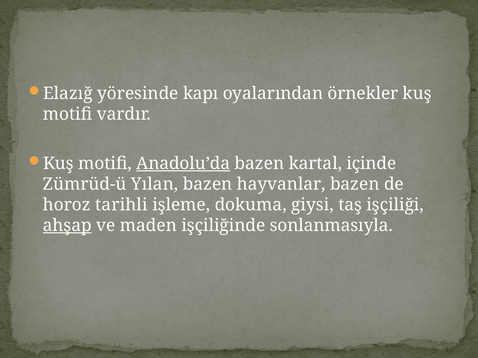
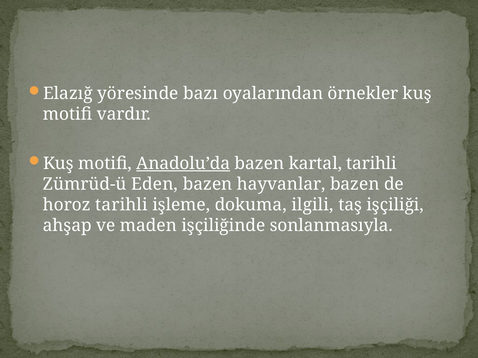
kapı: kapı -> bazı (201, 94)
kartal içinde: içinde -> tarihli (371, 164)
Yılan: Yılan -> Eden (155, 184)
giysi: giysi -> ilgili (312, 205)
ahşap underline: present -> none (67, 226)
